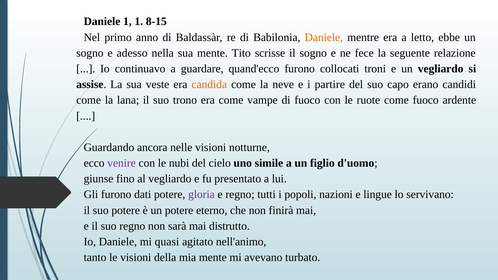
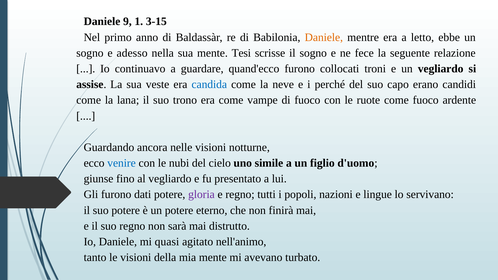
Daniele 1: 1 -> 9 (127, 22)
8-15: 8-15 -> 3-15 (156, 22)
Tito: Tito -> Tesi (241, 53)
candida colour: orange -> blue (209, 84)
partire: partire -> perché (330, 84)
venire colour: purple -> blue (122, 163)
